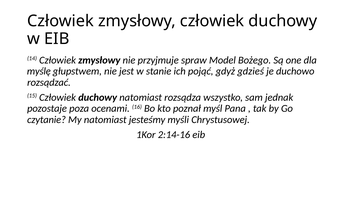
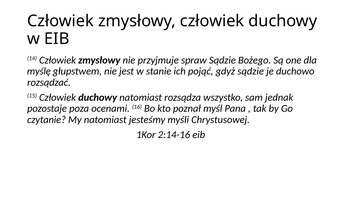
spraw Model: Model -> Sądzie (222, 60)
gdyż gdzieś: gdzieś -> sądzie (251, 71)
